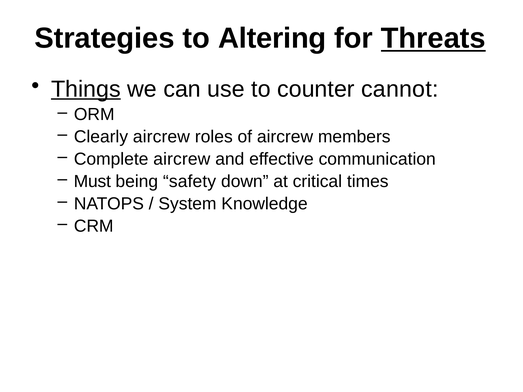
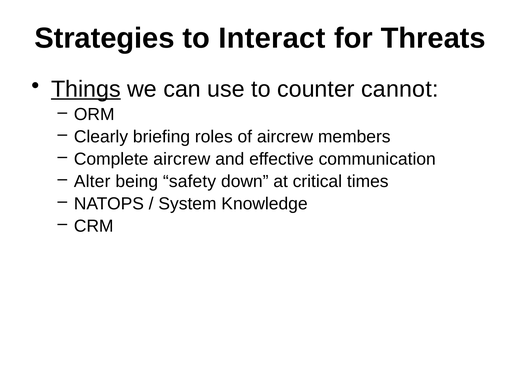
Altering: Altering -> Interact (272, 38)
Threats underline: present -> none (433, 38)
Clearly aircrew: aircrew -> briefing (161, 137)
Must: Must -> Alter (92, 181)
